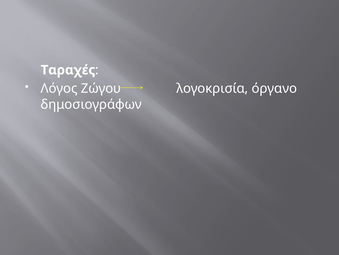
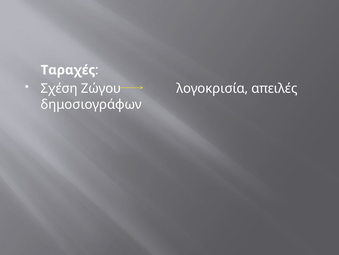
Λόγος: Λόγος -> Σχέση (59, 88)
όργανο: όργανο -> απειλές (274, 88)
